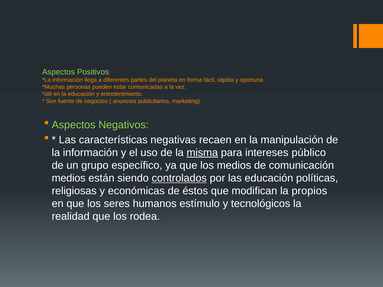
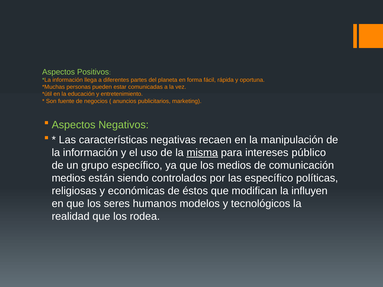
controlados underline: present -> none (179, 178)
las educación: educación -> específico (269, 178)
propios: propios -> influyen (309, 191)
estímulo: estímulo -> modelos (200, 204)
